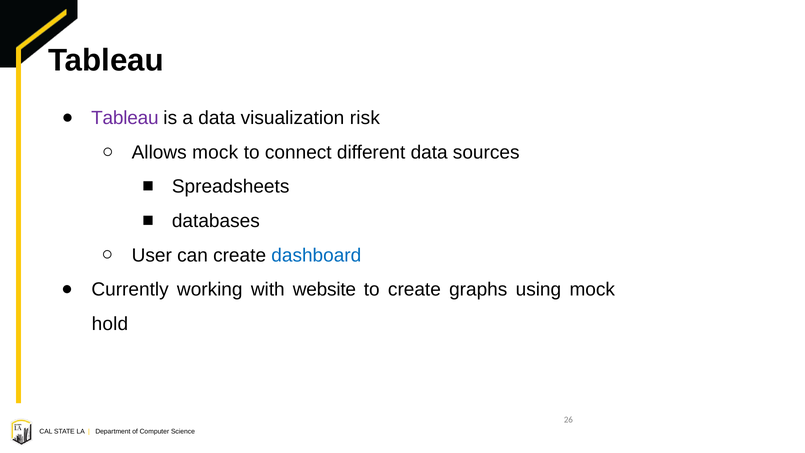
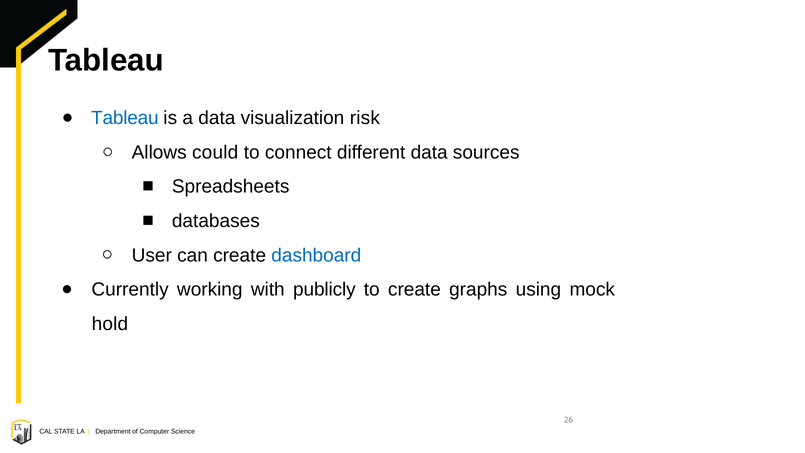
Tableau colour: purple -> blue (125, 118)
Allows mock: mock -> could (215, 152)
website: website -> publicly (324, 289)
